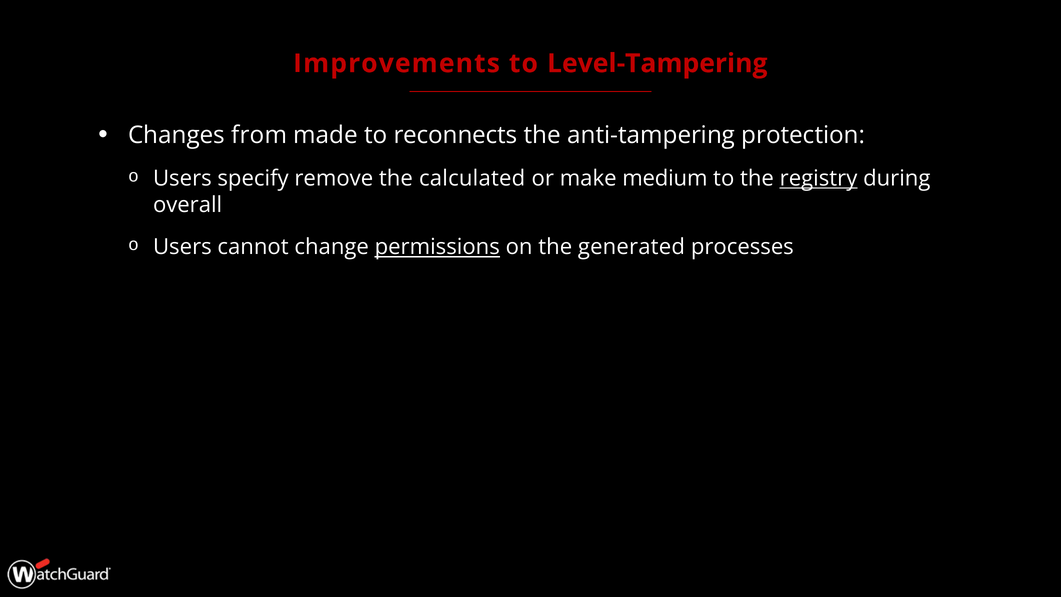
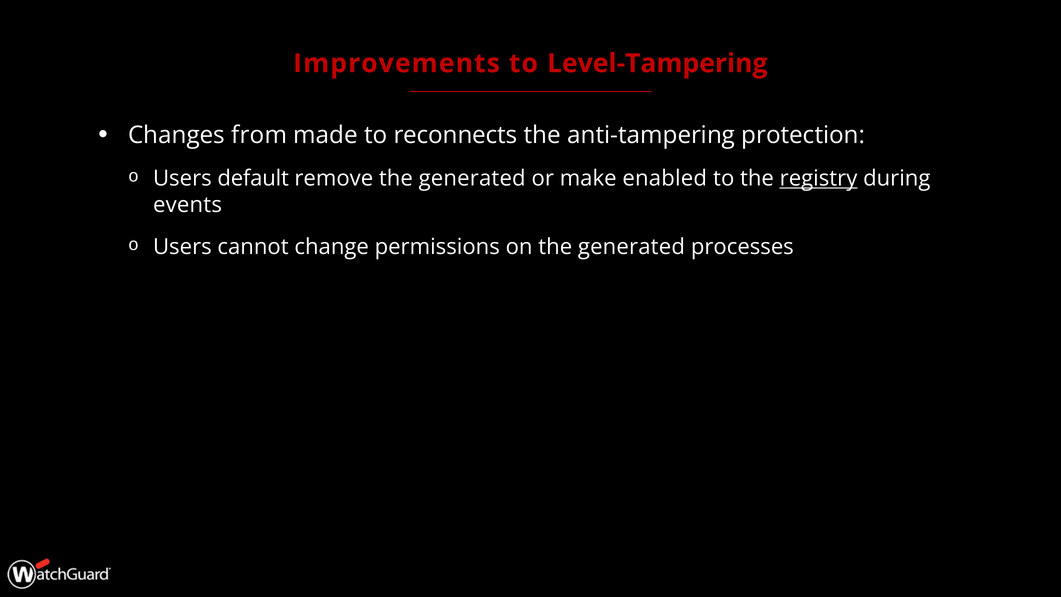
specify: specify -> default (253, 179)
remove the calculated: calculated -> generated (472, 179)
medium: medium -> enabled (665, 179)
overall: overall -> events (187, 205)
permissions underline: present -> none (437, 247)
